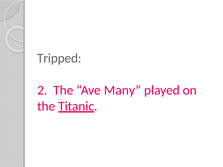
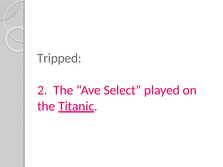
Many: Many -> Select (123, 90)
